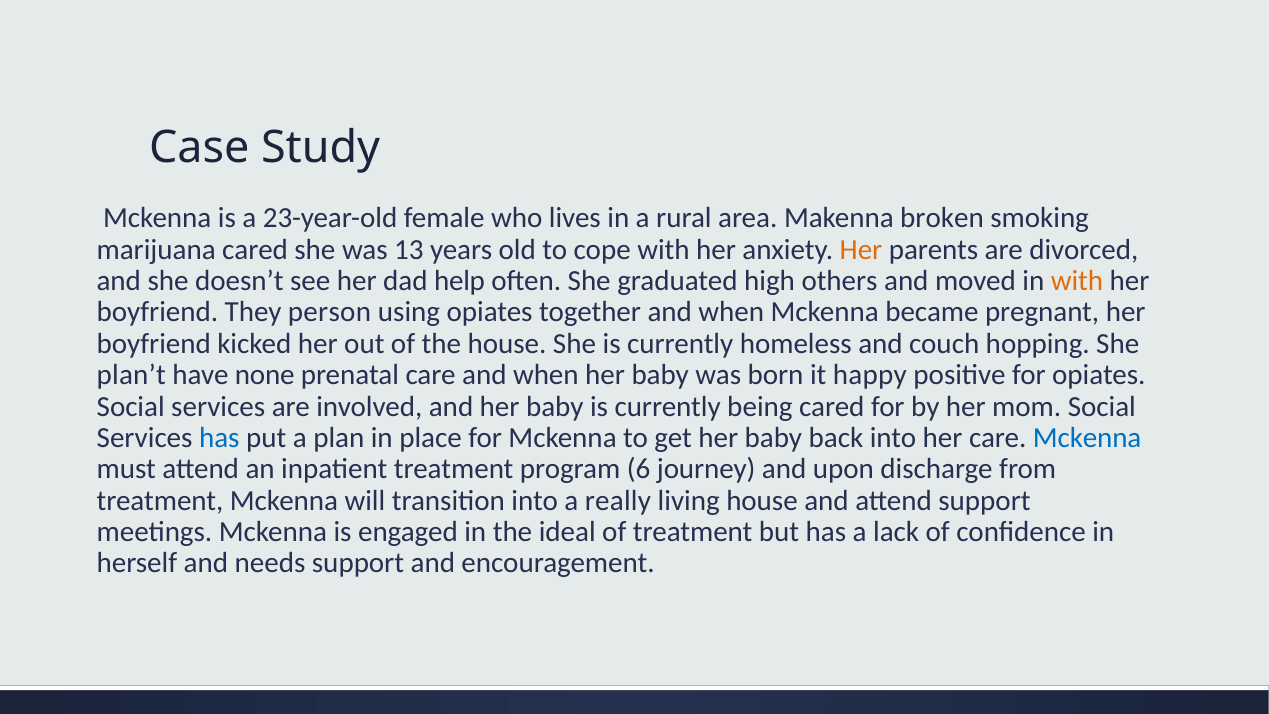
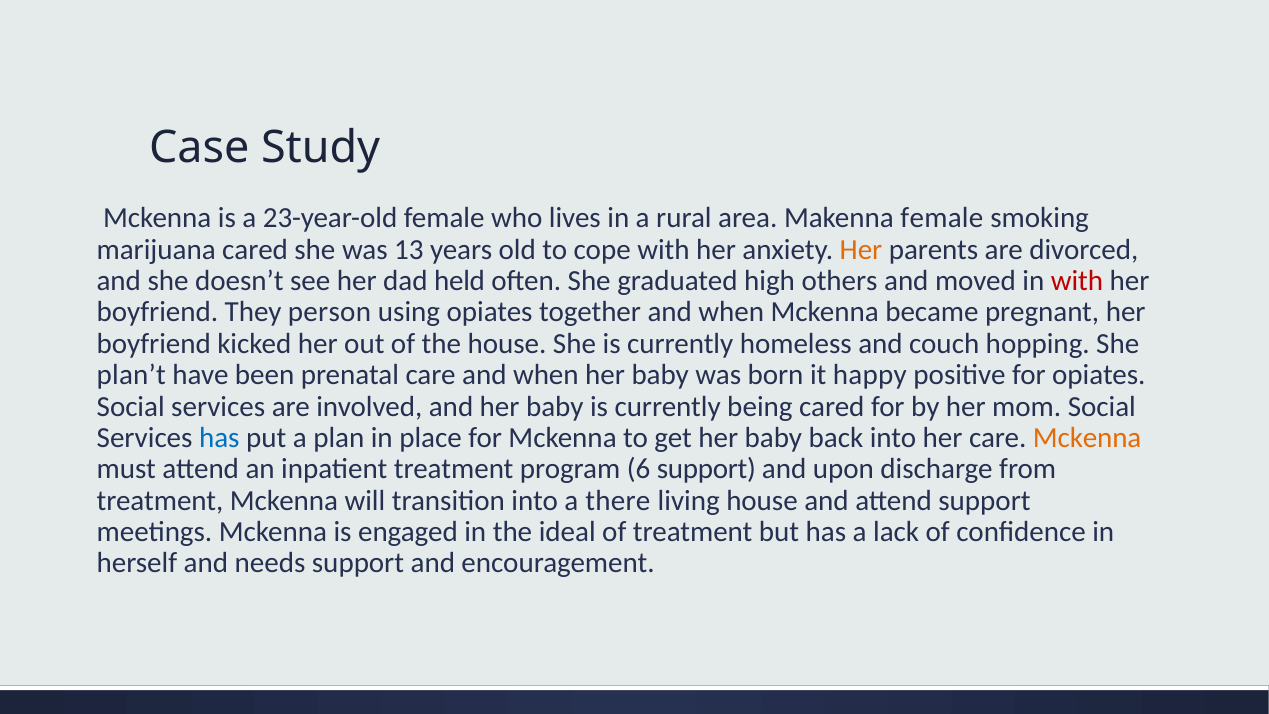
Makenna broken: broken -> female (942, 218)
help: help -> held (460, 281)
with colour: orange -> red (1077, 281)
none: none -> been (265, 375)
Mckenna colour: blue -> orange (1087, 438)
6 journey: journey -> support (706, 469)
really: really -> there (618, 500)
